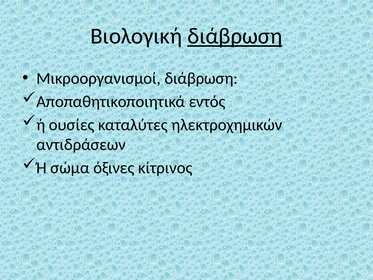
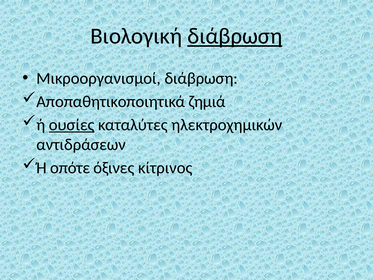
εντός: εντός -> ζημιά (207, 101)
ουσίες underline: none -> present (72, 125)
σώμα: σώμα -> οπότε (70, 168)
